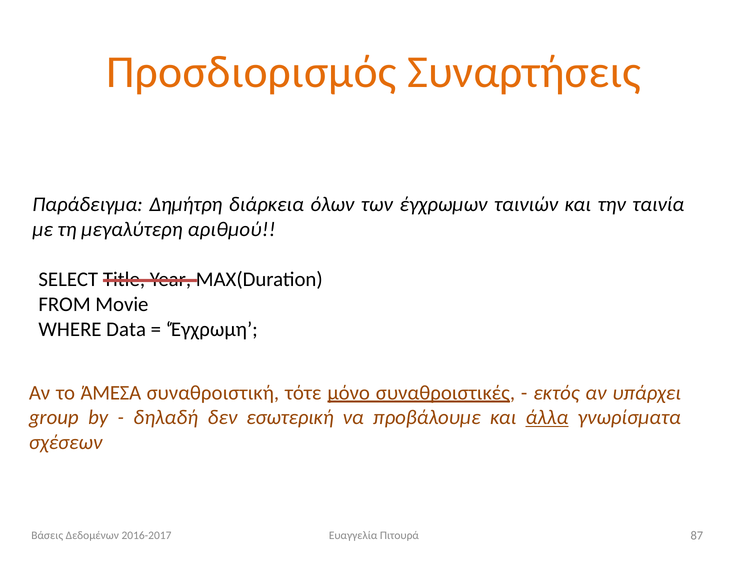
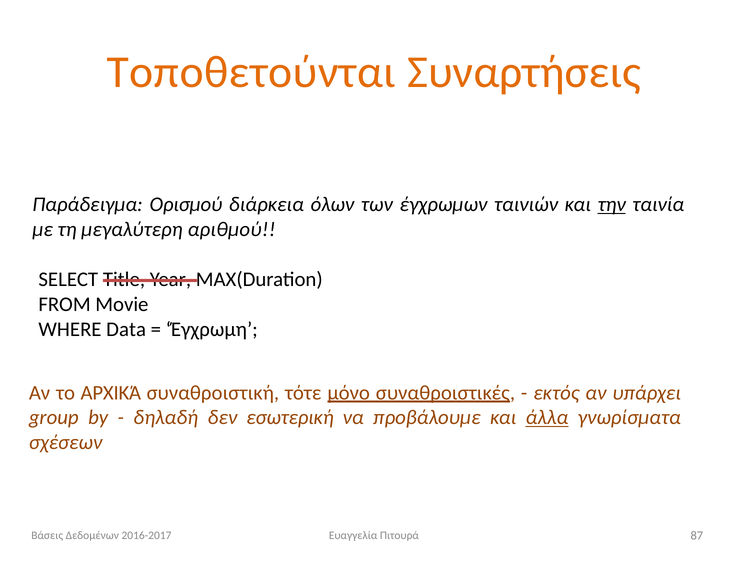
Προσδιορισμός: Προσδιορισμός -> Τοποθετούνται (251, 72)
Δημήτρη: Δημήτρη -> Ορισμού (186, 205)
την underline: none -> present (612, 205)
ΆΜΕΣΑ: ΆΜΕΣΑ -> ΑΡΧΙΚΆ (111, 393)
